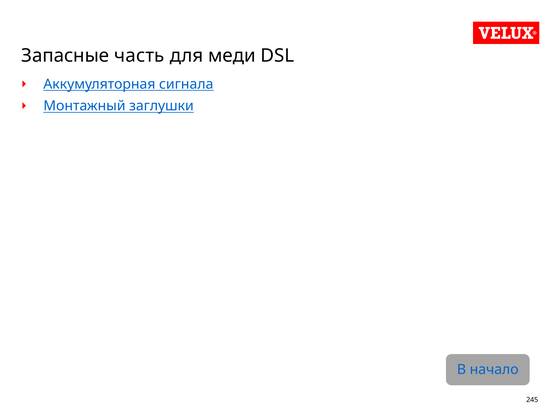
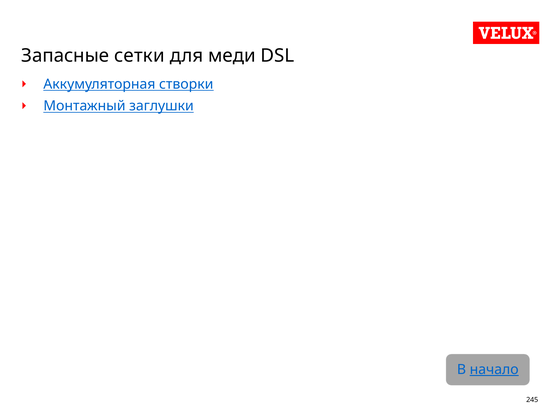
часть: часть -> сетки (139, 56)
сигнала: сигнала -> створки (186, 84)
начало underline: none -> present (494, 370)
